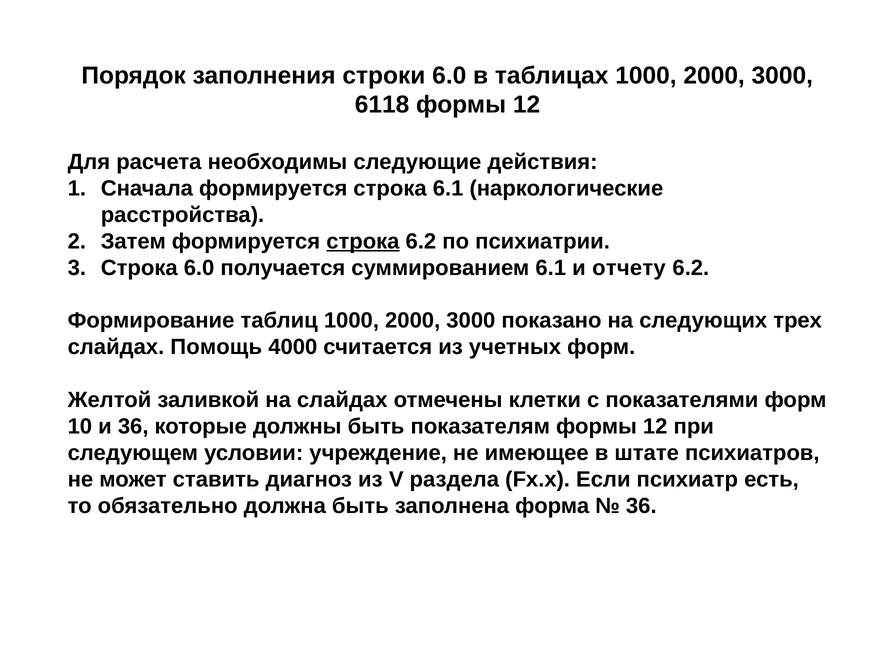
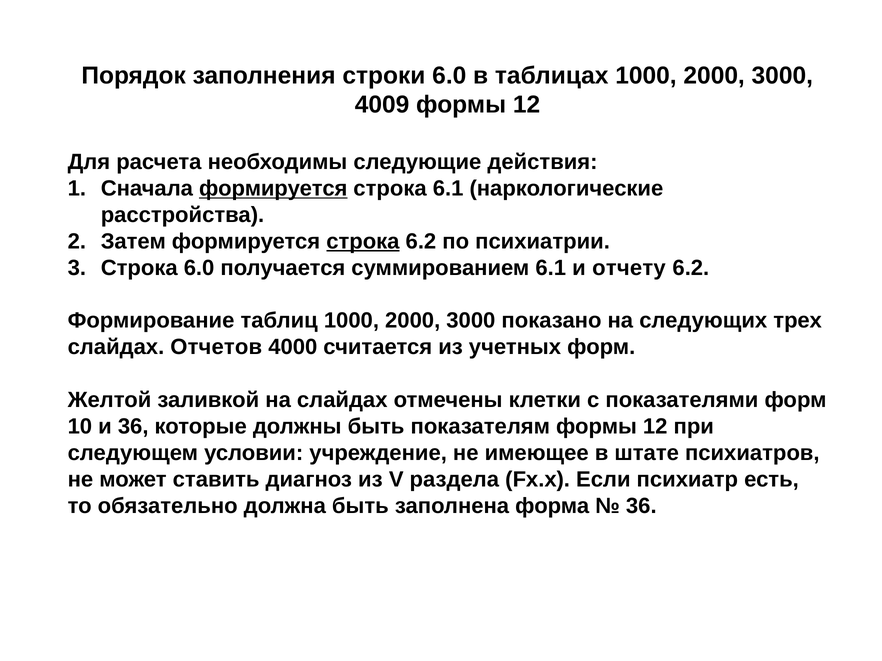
6118: 6118 -> 4009 (382, 105)
формируется underline: none -> present (273, 189)
Помощь: Помощь -> Отчетов (216, 347)
